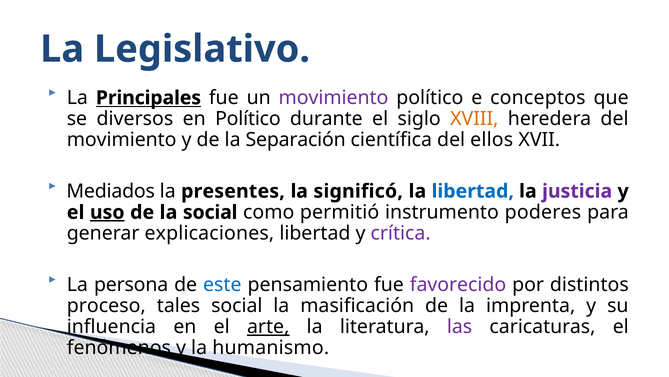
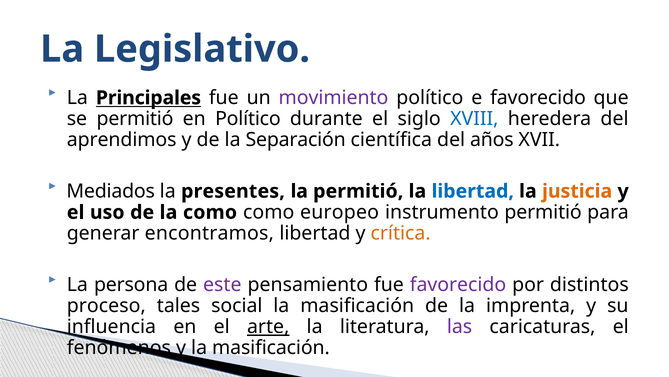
e conceptos: conceptos -> favorecido (538, 98)
se diversos: diversos -> permitió (135, 119)
XVIII colour: orange -> blue (474, 119)
movimiento: movimiento -> aprendimos (122, 140)
ellos: ellos -> años (492, 140)
la significó: significó -> permitió (358, 191)
justicia colour: purple -> orange (577, 191)
uso underline: present -> none (107, 212)
la social: social -> como (210, 212)
permitió: permitió -> europeo (340, 212)
instrumento poderes: poderes -> permitió (543, 212)
explicaciones: explicaciones -> encontramos (209, 233)
crítica colour: purple -> orange (401, 233)
este colour: blue -> purple (222, 284)
y la humanismo: humanismo -> masificación (271, 347)
